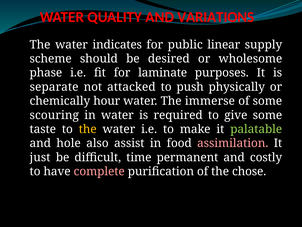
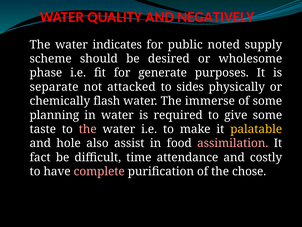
VARIATIONS: VARIATIONS -> NEGATIVELY (216, 17)
linear: linear -> noted (224, 45)
laminate: laminate -> generate (163, 73)
push: push -> sides (190, 87)
hour: hour -> flash (107, 101)
scouring: scouring -> planning (54, 115)
the colour: yellow -> pink (88, 129)
palatable colour: light green -> yellow (256, 129)
just: just -> fact (40, 157)
permanent: permanent -> attendance (187, 157)
